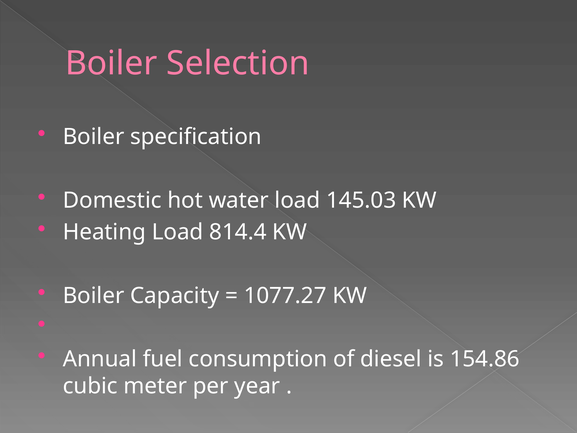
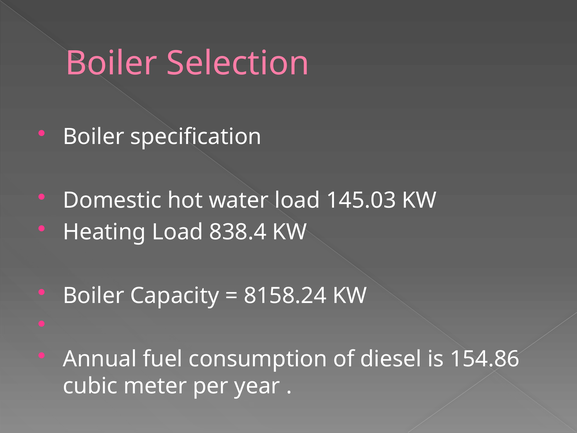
814.4: 814.4 -> 838.4 (238, 232)
1077.27: 1077.27 -> 8158.24 (285, 295)
